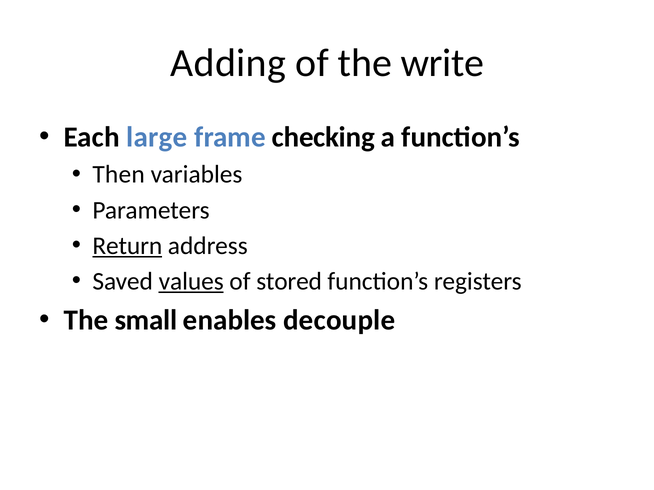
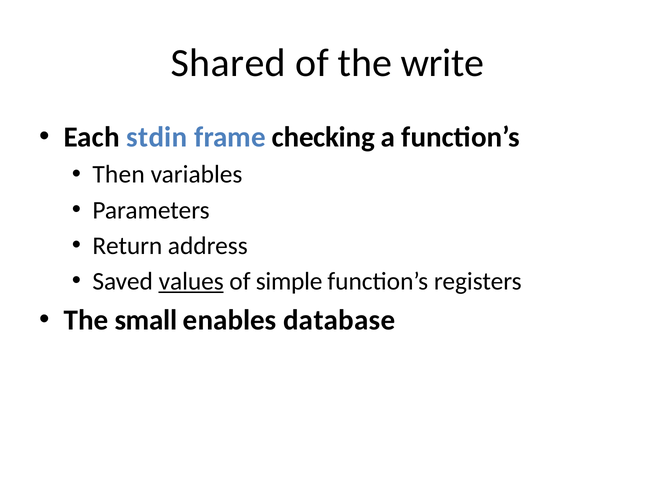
Adding: Adding -> Shared (228, 63)
large: large -> stdin (157, 137)
Return underline: present -> none (127, 246)
stored: stored -> simple (289, 282)
decouple: decouple -> database (339, 320)
